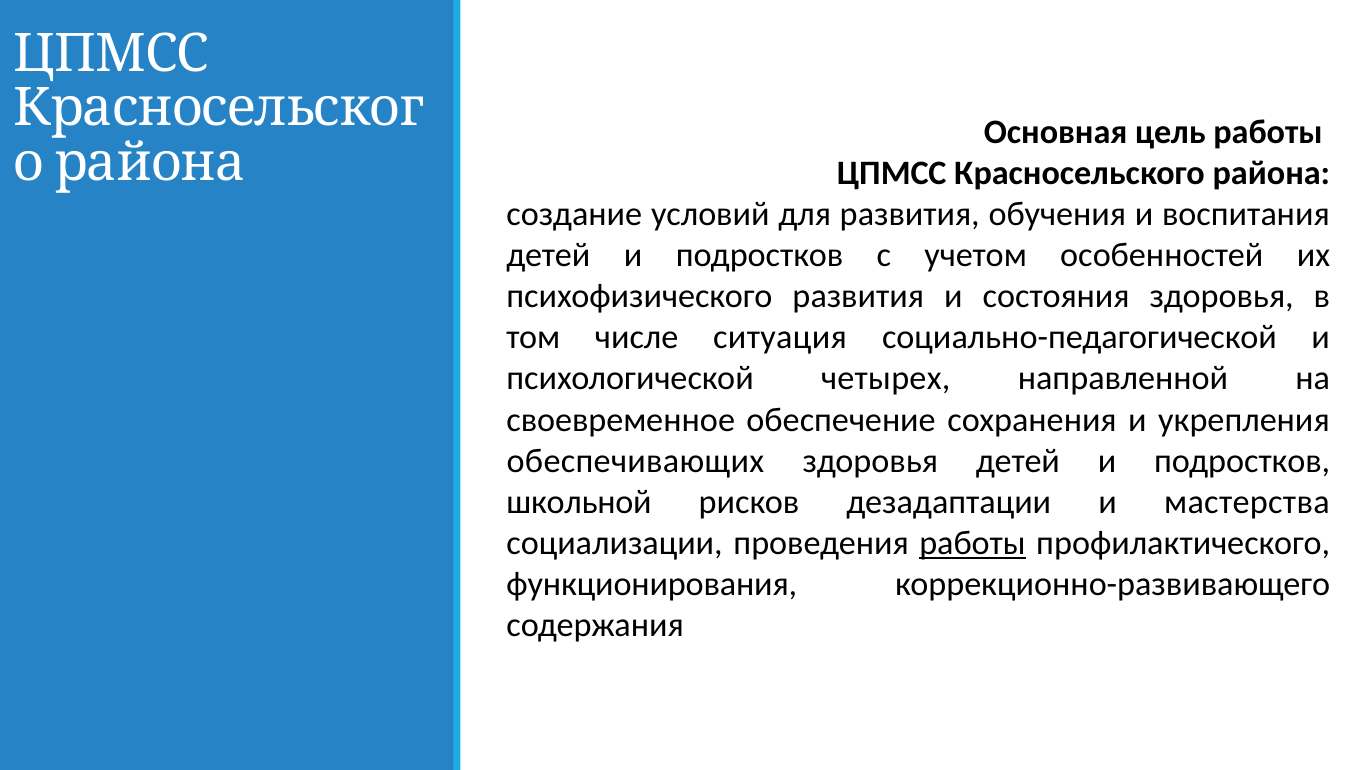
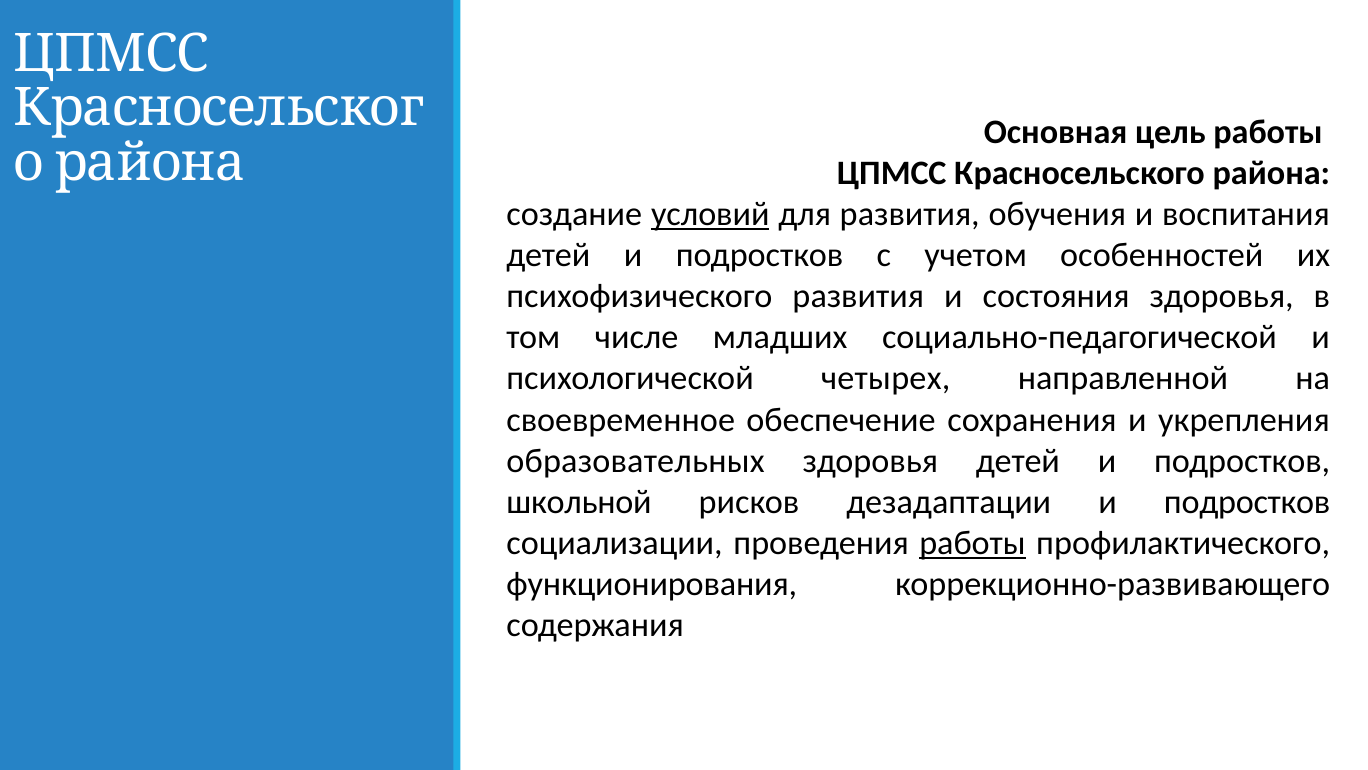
условий underline: none -> present (710, 214)
ситуация: ситуация -> младших (780, 337)
обеспечивающих: обеспечивающих -> образовательных (636, 461)
дезадаптации и мастерства: мастерства -> подростков (1247, 502)
